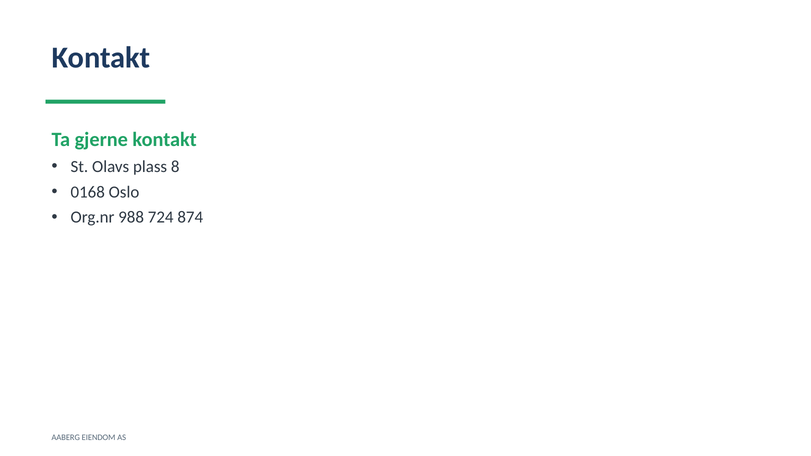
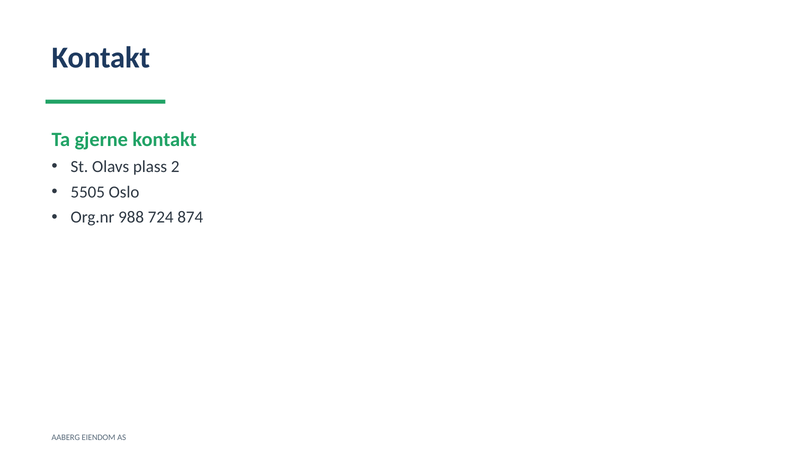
8: 8 -> 2 (175, 167)
0168: 0168 -> 5505 (88, 192)
